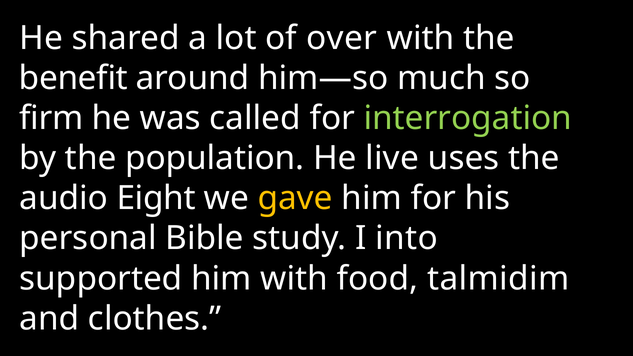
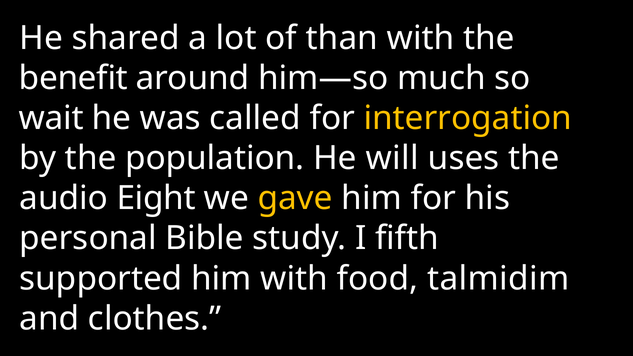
over: over -> than (342, 38)
firm: firm -> wait (51, 118)
interrogation colour: light green -> yellow (468, 118)
live: live -> will (392, 158)
into: into -> fifth (407, 238)
